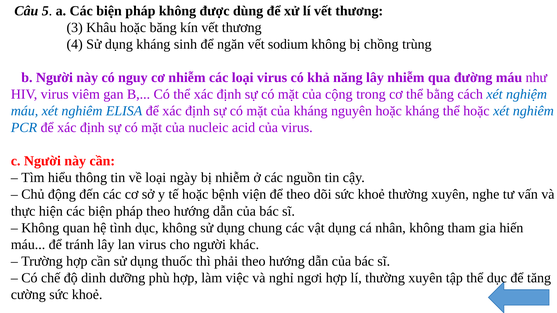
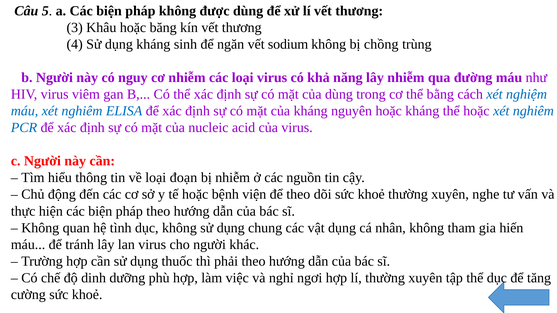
của cộng: cộng -> dùng (339, 94)
ngày: ngày -> đoạn (184, 178)
